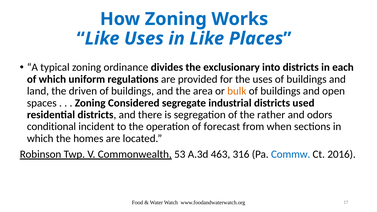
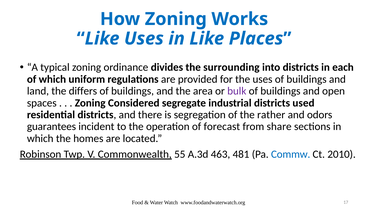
exclusionary: exclusionary -> surrounding (231, 67)
driven: driven -> differs (83, 91)
bulk colour: orange -> purple (237, 91)
conditional: conditional -> guarantees (51, 127)
when: when -> share (279, 127)
53: 53 -> 55 (180, 154)
316: 316 -> 481 (241, 154)
2016: 2016 -> 2010 (342, 154)
